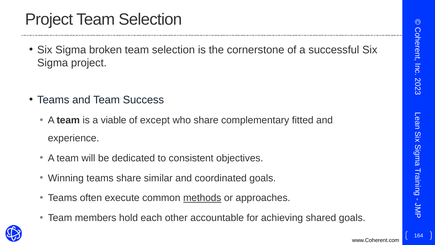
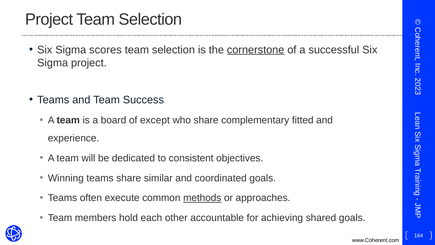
broken: broken -> scores (105, 50)
cornerstone underline: none -> present (256, 50)
viable: viable -> board (114, 120)
